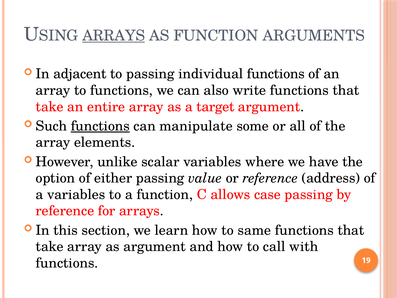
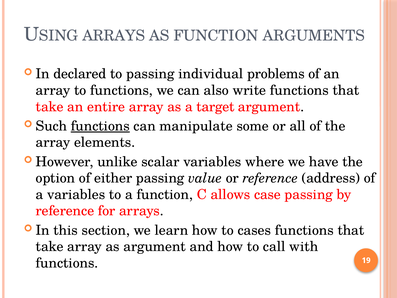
ARRAYS underline: present -> none (114, 36)
adjacent: adjacent -> declared (80, 74)
individual functions: functions -> problems (276, 74)
same: same -> cases (254, 230)
